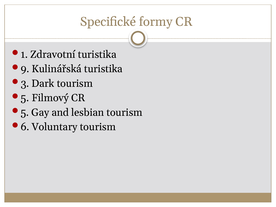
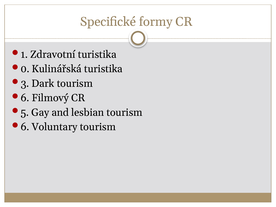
9: 9 -> 0 (25, 69)
5: 5 -> 6 (25, 98)
